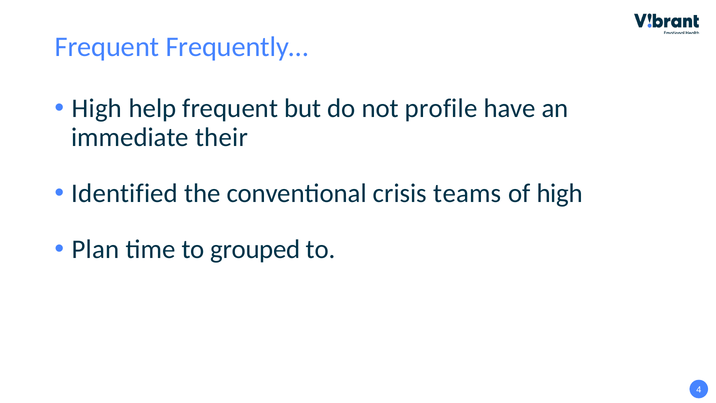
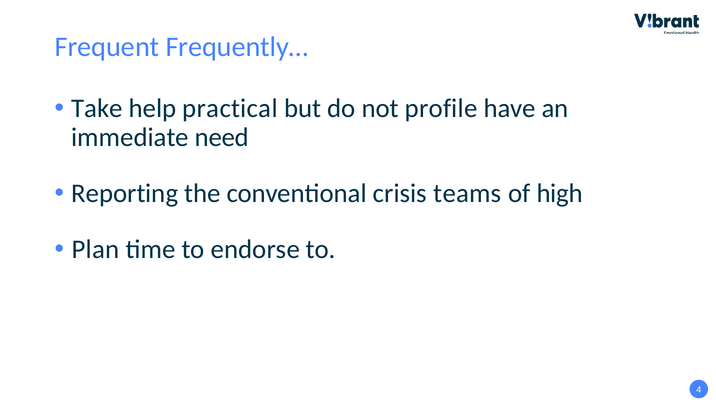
High: High -> Take (97, 108)
help frequent: frequent -> practical (230, 108)
their: their -> need (222, 137)
Identified: Identified -> Reporting (125, 193)
grouped: grouped -> endorse (255, 249)
